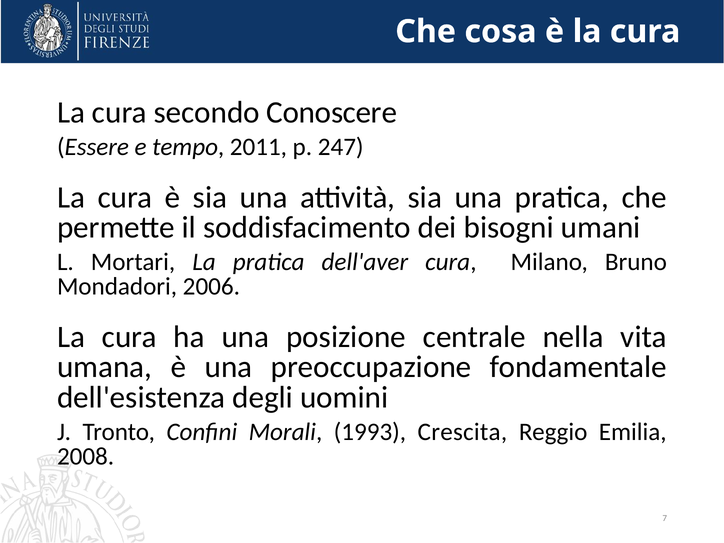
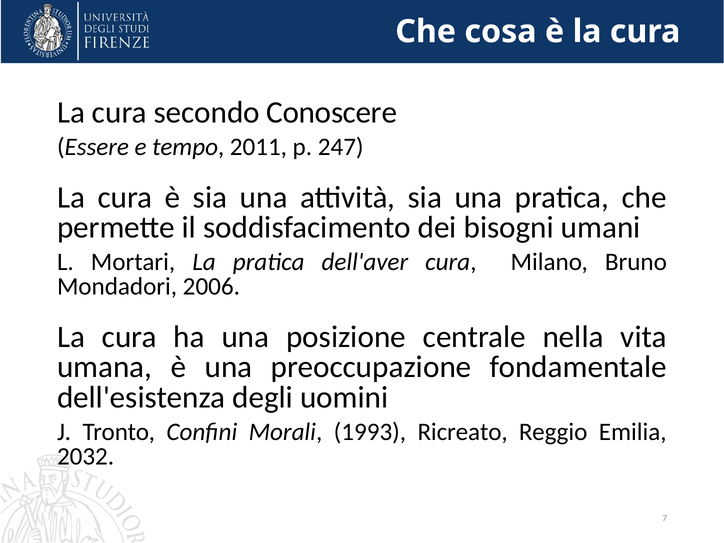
Crescita: Crescita -> Ricreato (463, 432)
2008: 2008 -> 2032 (86, 456)
